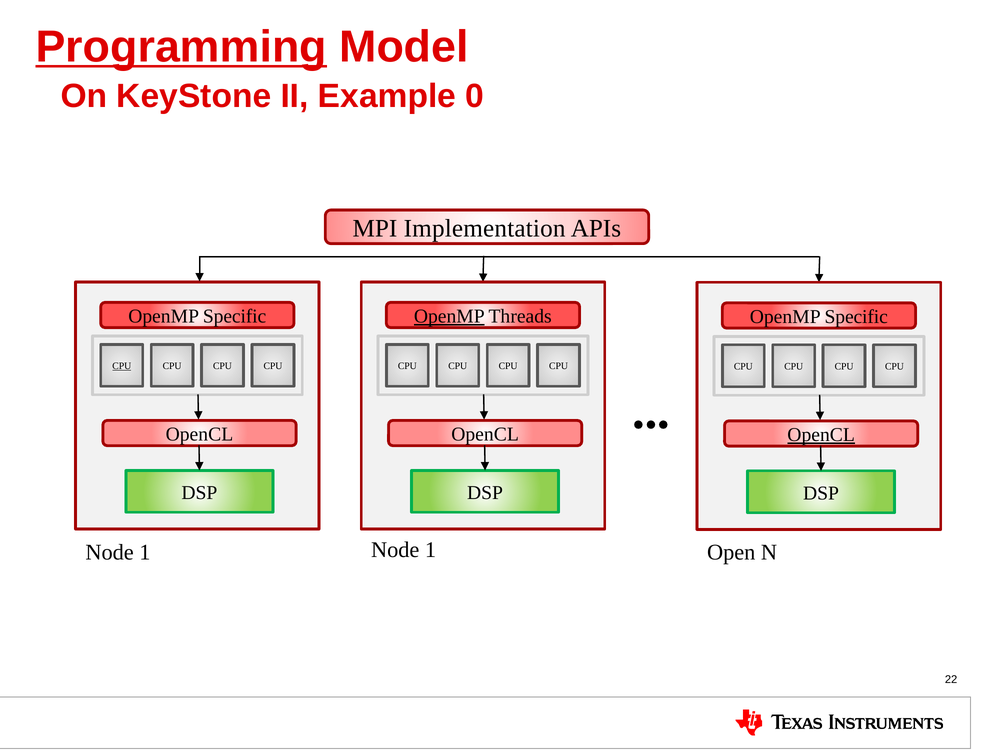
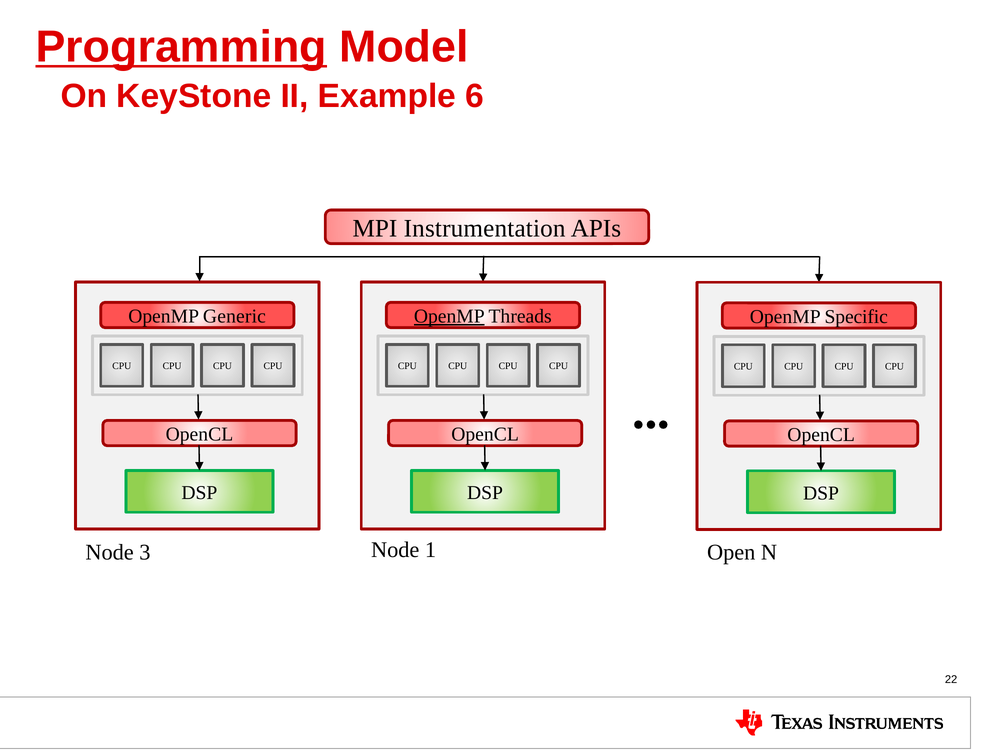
0: 0 -> 6 (475, 96)
Implementation: Implementation -> Instrumentation (485, 229)
Specific: Specific -> Generic (234, 316)
CPU underline: present -> none (122, 366)
OpenCL underline: present -> none (821, 435)
1: 1 -> 3 (145, 552)
